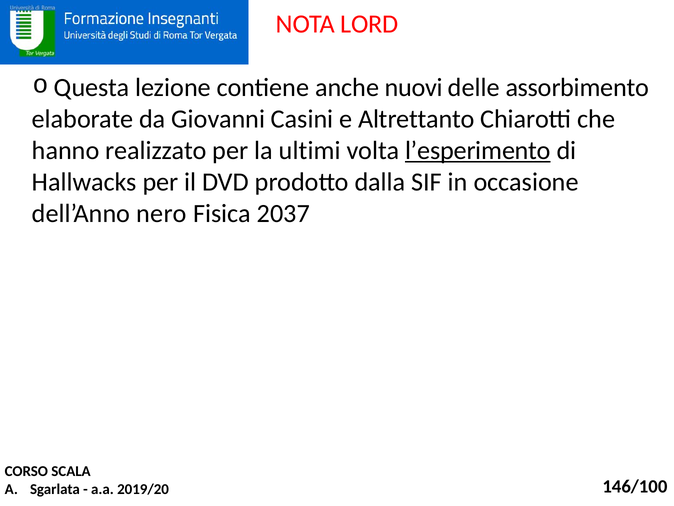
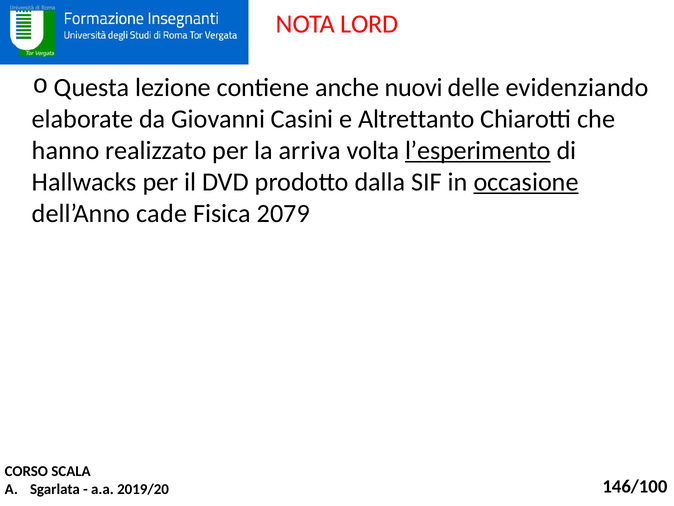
assorbimento: assorbimento -> evidenziando (577, 87)
ultimi: ultimi -> arriva (310, 150)
occasione underline: none -> present (526, 182)
nero: nero -> cade (162, 213)
2037: 2037 -> 2079 (283, 213)
